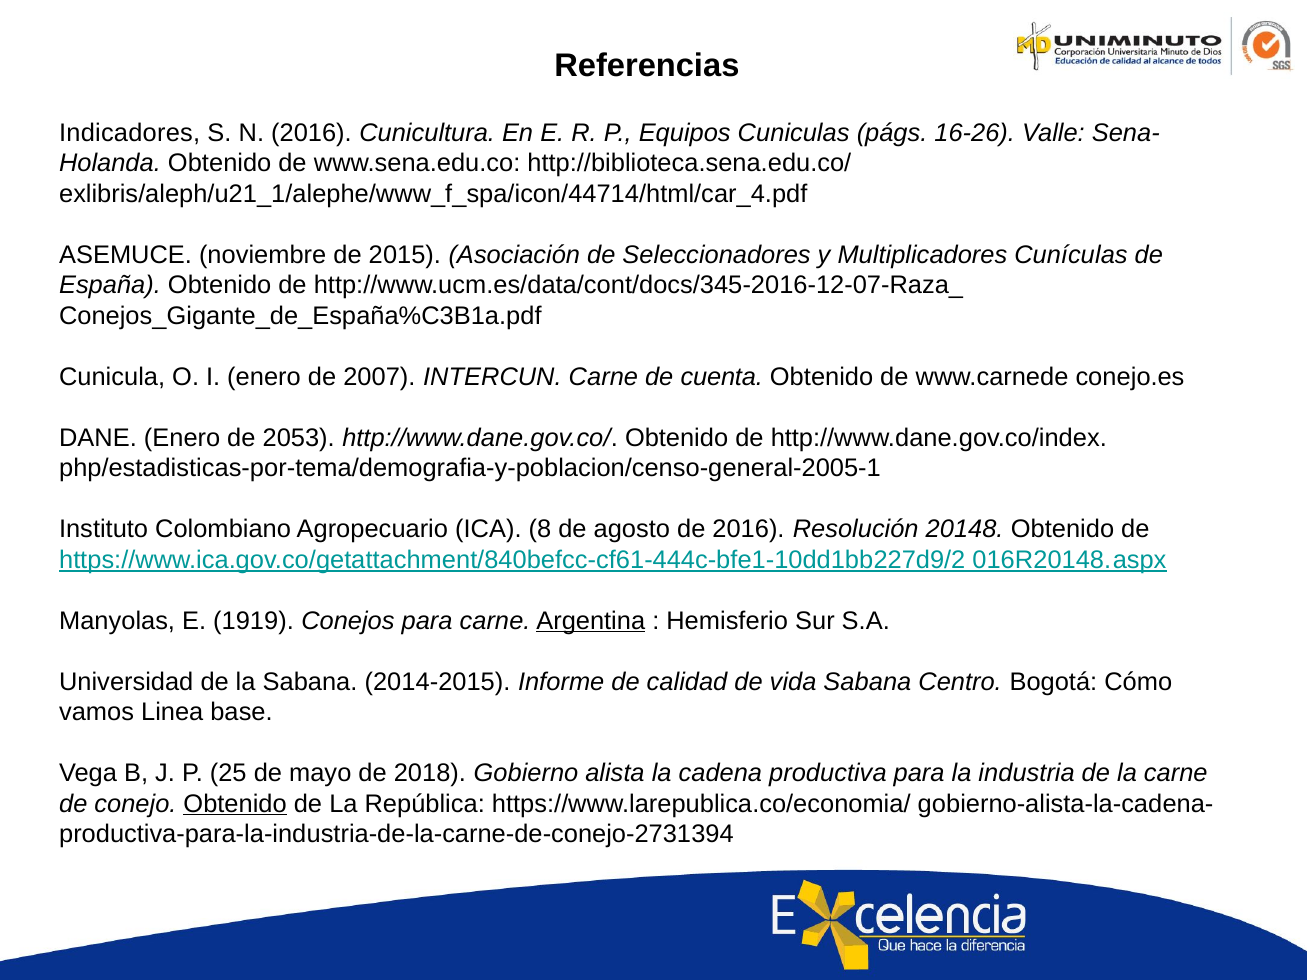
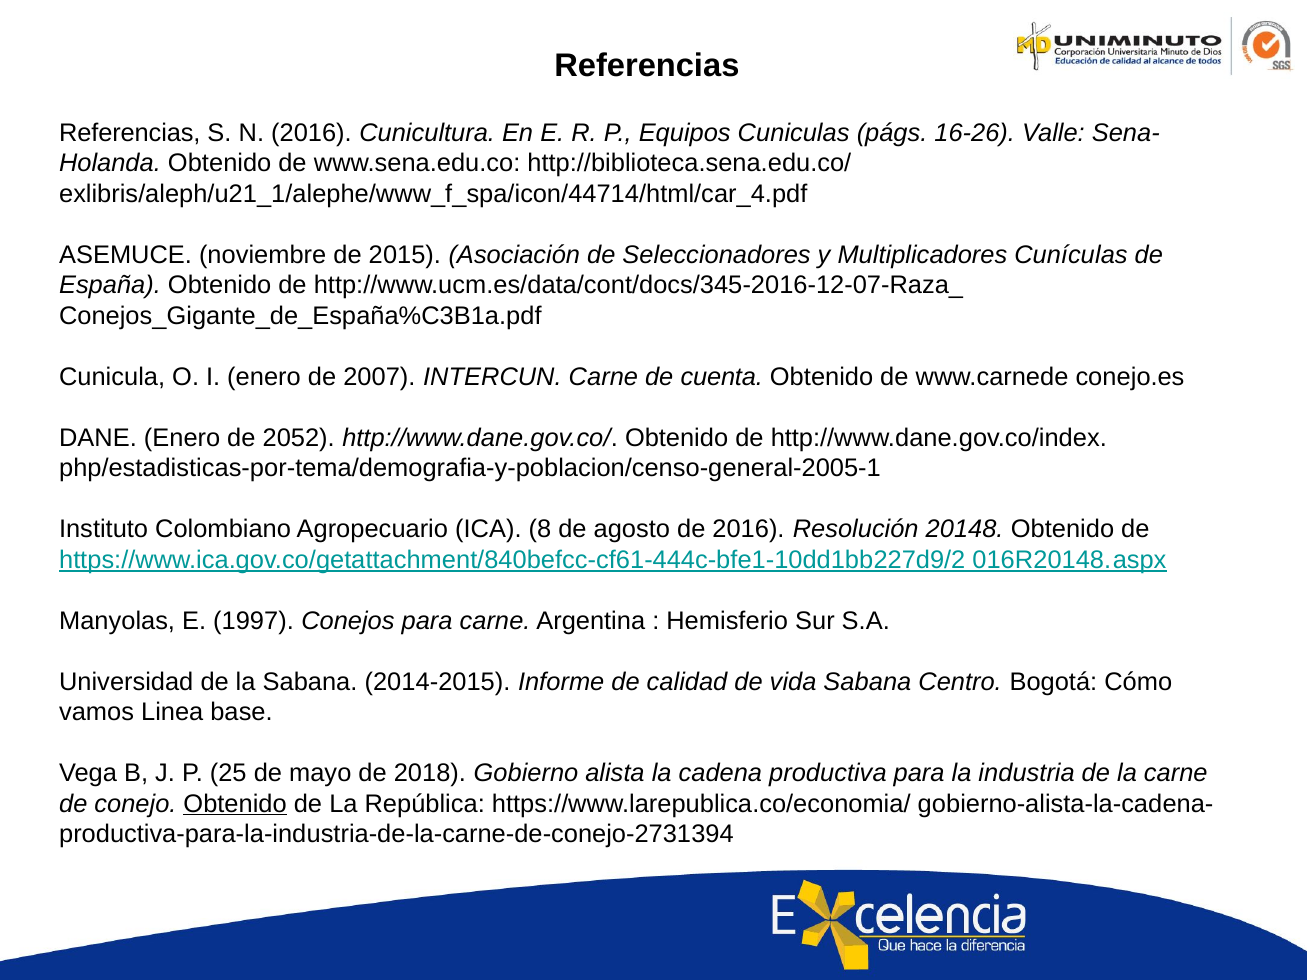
Indicadores: Indicadores -> Referencias (130, 133)
2053: 2053 -> 2052 (299, 438)
1919: 1919 -> 1997 (253, 621)
Argentina underline: present -> none (591, 621)
